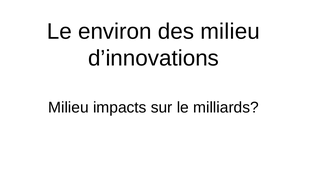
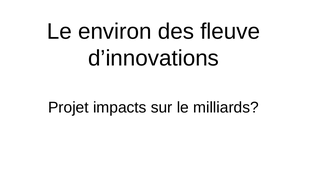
des milieu: milieu -> fleuve (230, 31)
Milieu: Milieu -> Projet (68, 108)
